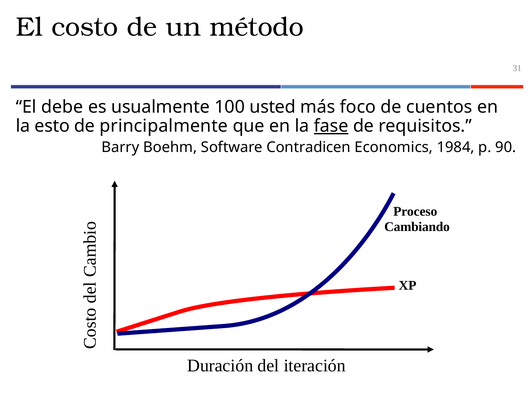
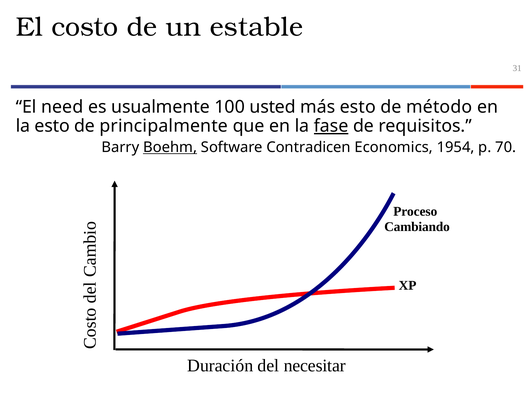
método: método -> estable (256, 27)
debe: debe -> need (62, 107)
más foco: foco -> esto (358, 107)
cuentos: cuentos -> método (439, 107)
Boehm underline: none -> present (170, 147)
1984: 1984 -> 1954 (456, 147)
90: 90 -> 70 (506, 147)
iteración: iteración -> necesitar (315, 366)
